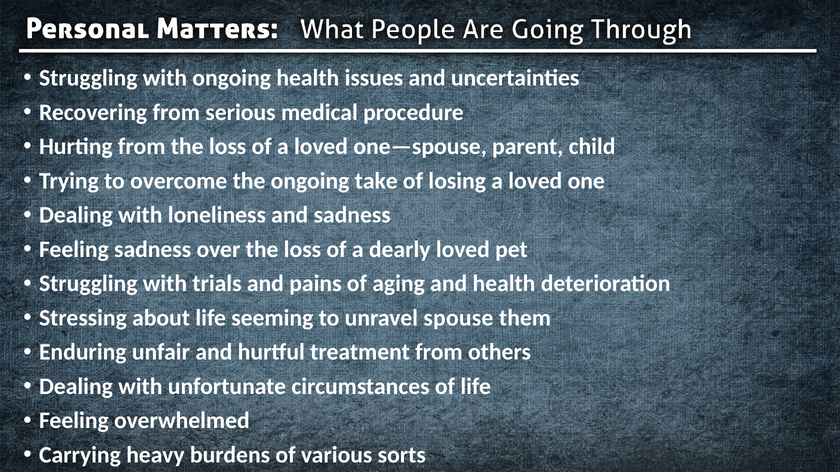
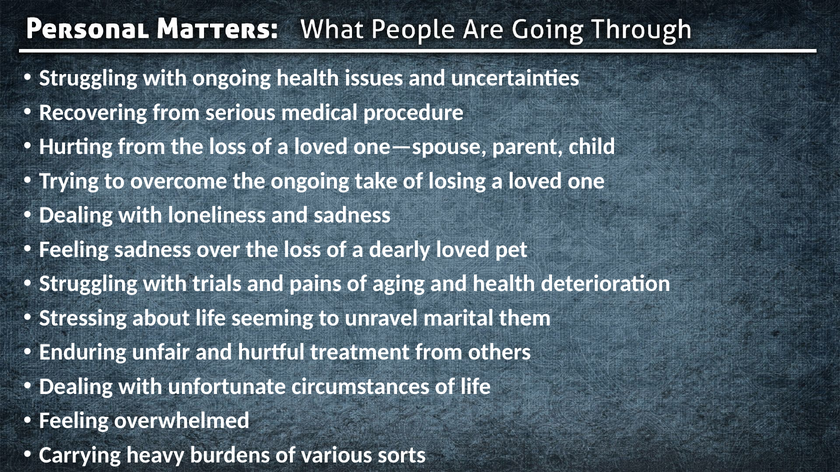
spouse: spouse -> marital (459, 318)
